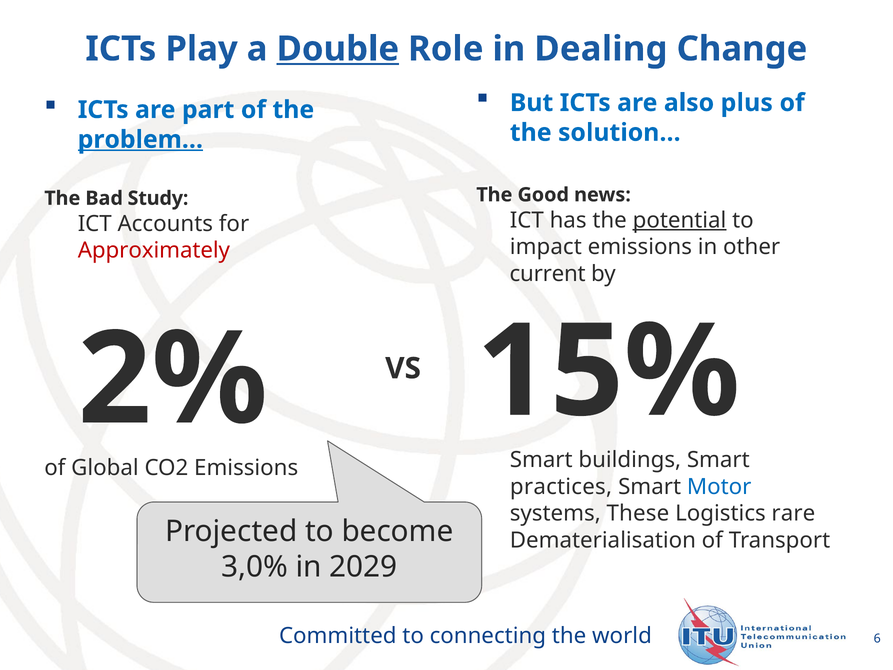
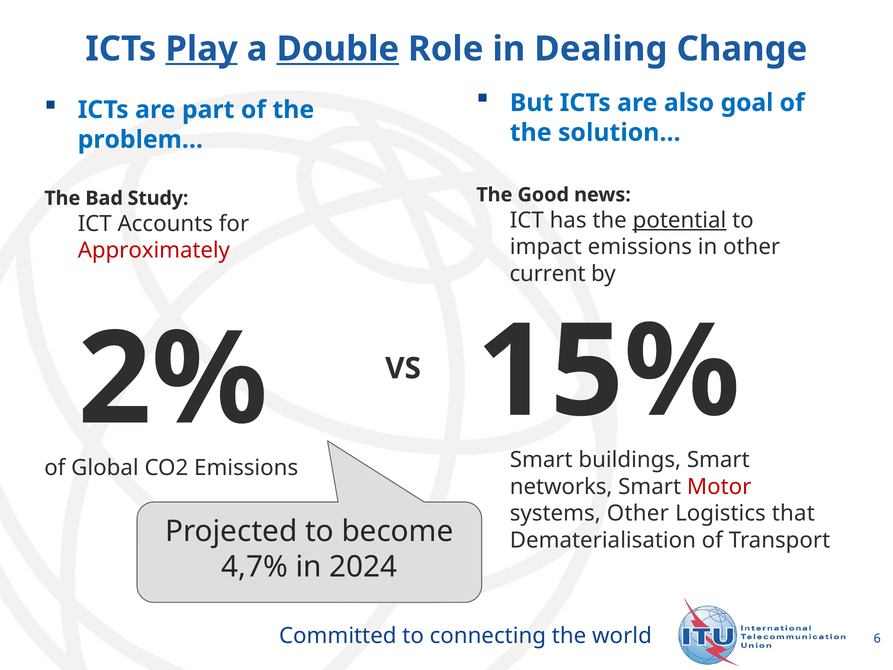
Play underline: none -> present (202, 49)
plus: plus -> goal (747, 103)
problem… underline: present -> none (140, 140)
practices: practices -> networks (561, 487)
Motor colour: blue -> red (719, 487)
systems These: These -> Other (638, 513)
rare: rare -> that (793, 513)
3,0%: 3,0% -> 4,7% (254, 567)
2029: 2029 -> 2024 (363, 567)
